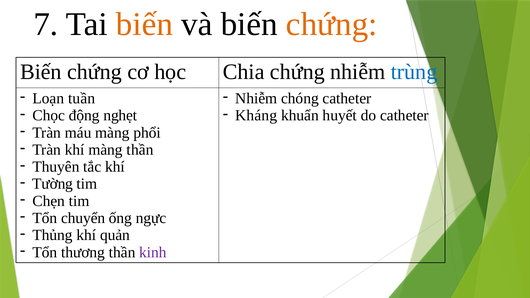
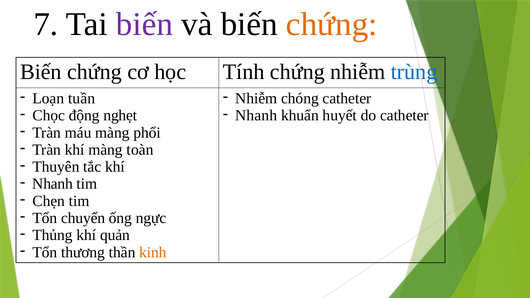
biến colour: orange -> purple (144, 24)
Chia: Chia -> Tính (244, 72)
Kháng: Kháng -> Nhanh (256, 116)
màng thần: thần -> toàn (140, 150)
Tường: Tường -> Nhanh (53, 184)
kinh colour: purple -> orange (153, 252)
